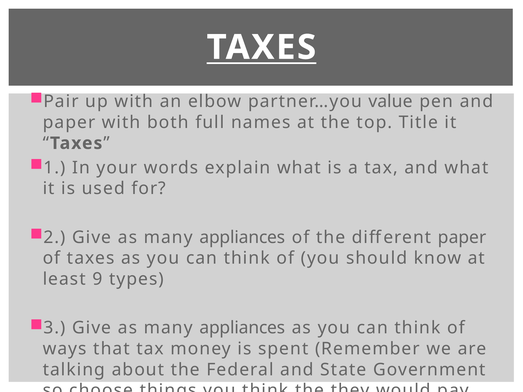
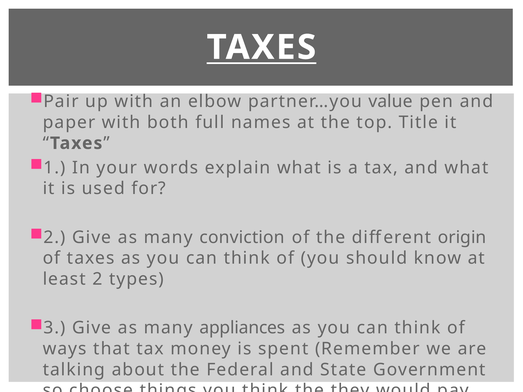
appliances: appliances -> conviction (242, 237)
different paper: paper -> origin (462, 237)
least 9: 9 -> 2 (97, 279)
